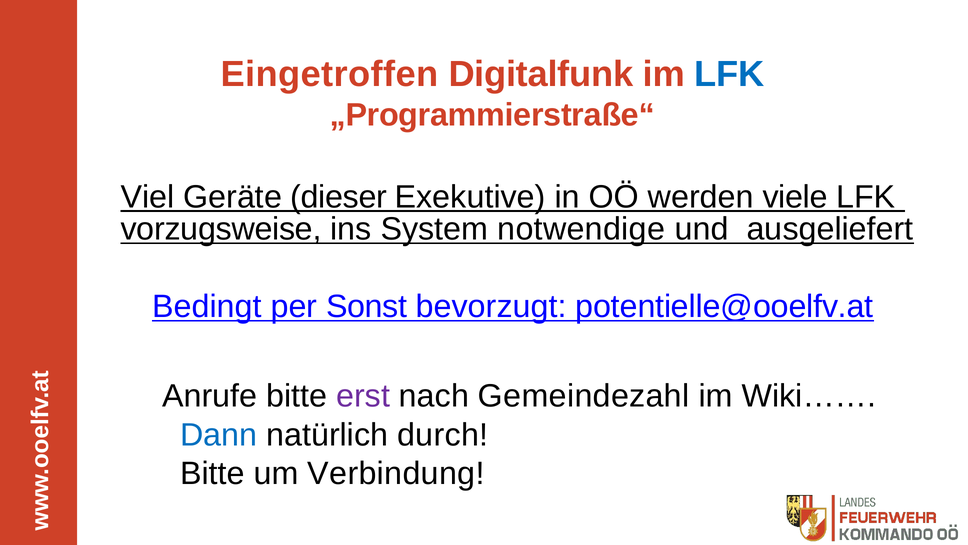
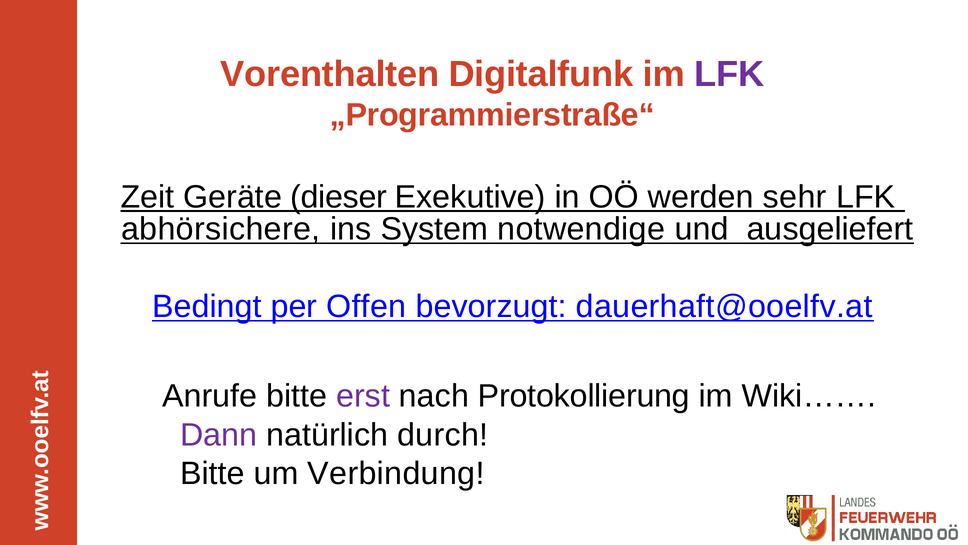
Eingetroffen: Eingetroffen -> Vorenthalten (330, 74)
LFK colour: blue -> purple (729, 74)
Viel: Viel -> Zeit (147, 197)
viele: viele -> sehr (795, 197)
vorzugsweise: vorzugsweise -> abhörsichere (221, 229)
Sonst: Sonst -> Offen (366, 306)
potentielle@ooelfv.at: potentielle@ooelfv.at -> dauerhaft@ooelfv.at (724, 306)
Gemeindezahl: Gemeindezahl -> Protokollierung (584, 396)
Dann colour: blue -> purple (219, 435)
